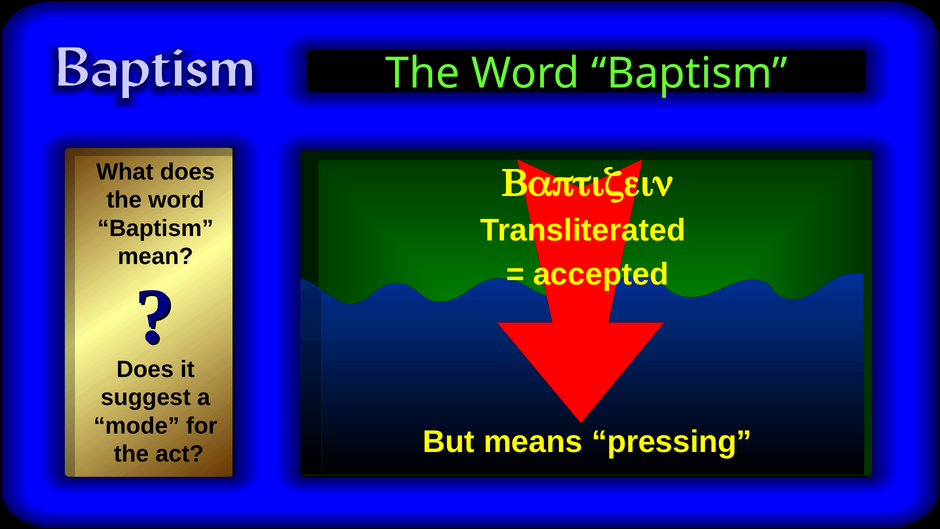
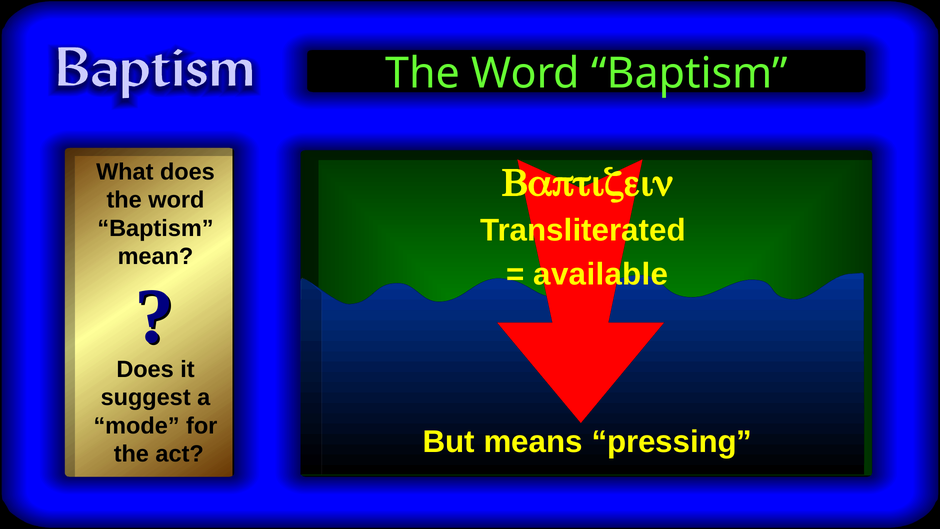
accepted: accepted -> available (601, 274)
